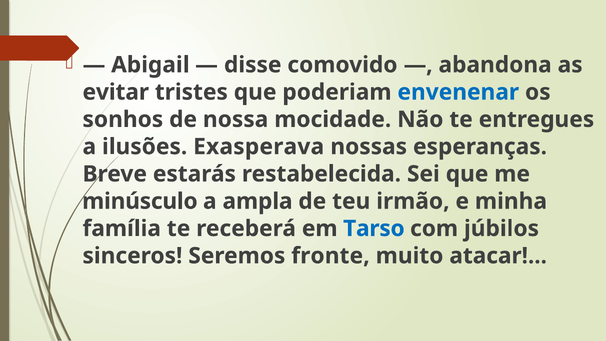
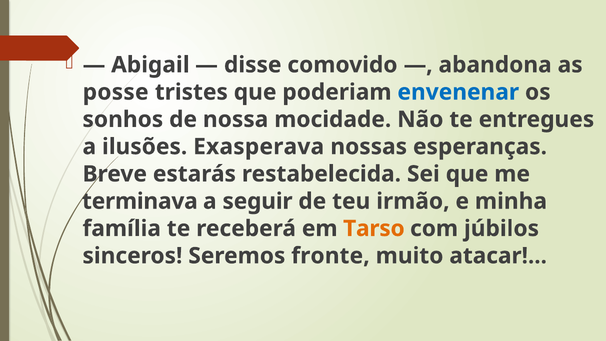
evitar: evitar -> posse (116, 92)
minúsculo: minúsculo -> terminava (140, 201)
ampla: ampla -> seguir (258, 201)
Tarso colour: blue -> orange (374, 228)
